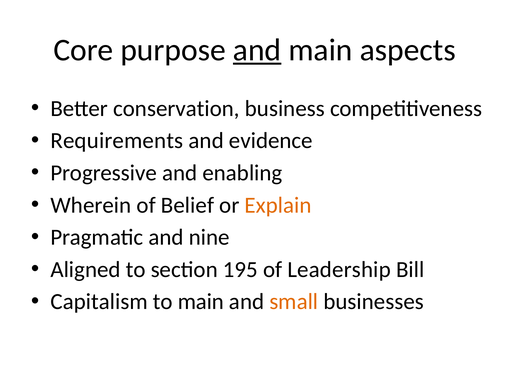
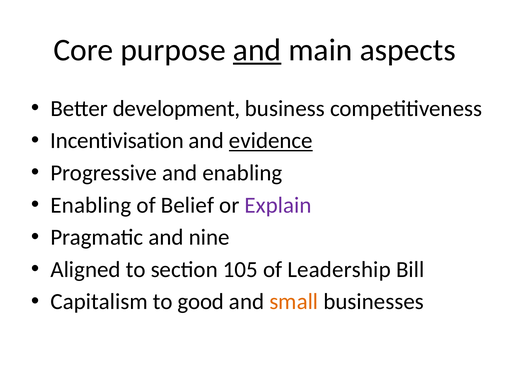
conservation: conservation -> development (177, 108)
Requirements: Requirements -> Incentivisation (117, 141)
evidence underline: none -> present (271, 141)
Wherein: Wherein -> Enabling (91, 205)
Explain colour: orange -> purple (278, 205)
195: 195 -> 105 (240, 269)
to main: main -> good (201, 302)
